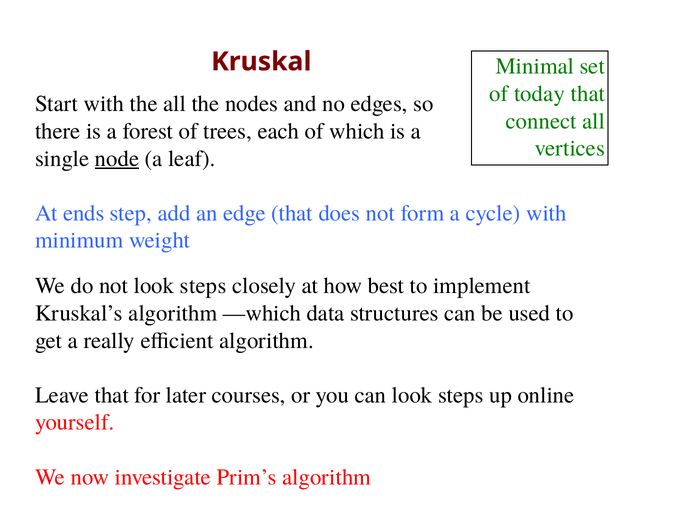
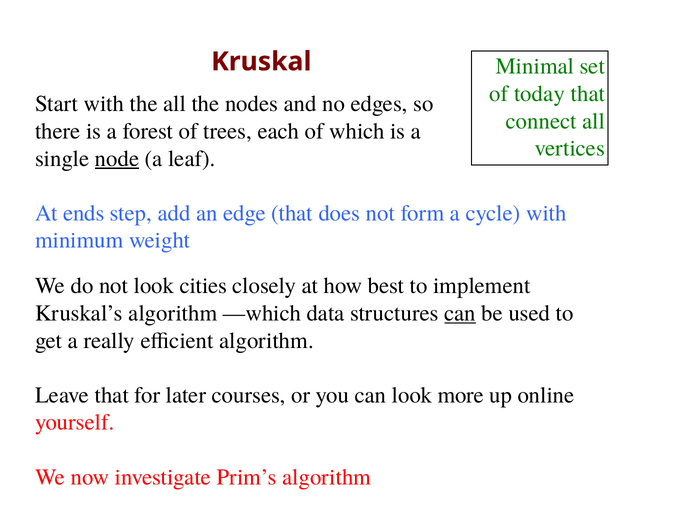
not look steps: steps -> cities (203, 286)
can underline: none -> present (460, 313)
can look steps: steps -> more (461, 395)
